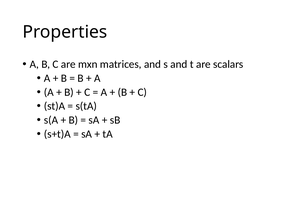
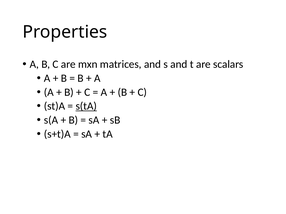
s(tA underline: none -> present (86, 106)
